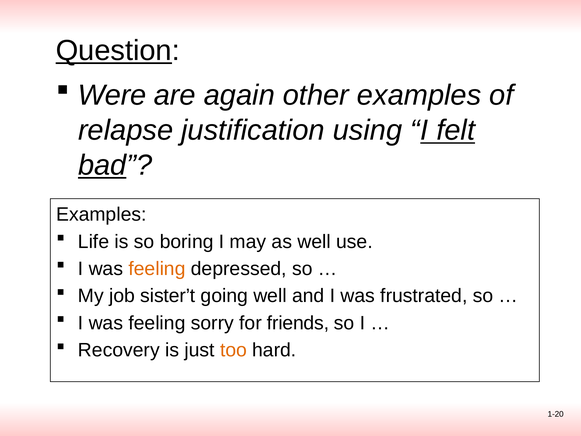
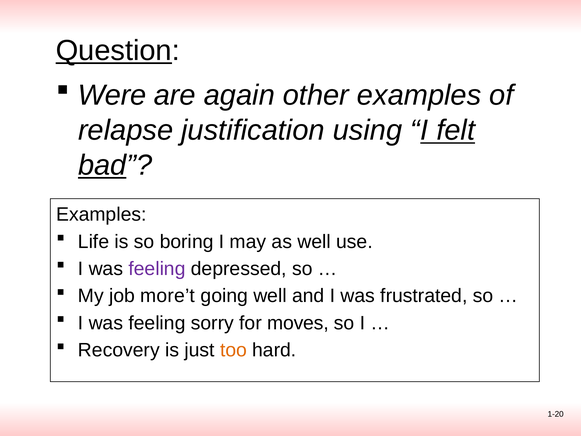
feeling colour: orange -> purple (157, 269)
sister’t: sister’t -> more’t (168, 296)
friends: friends -> moves (298, 323)
